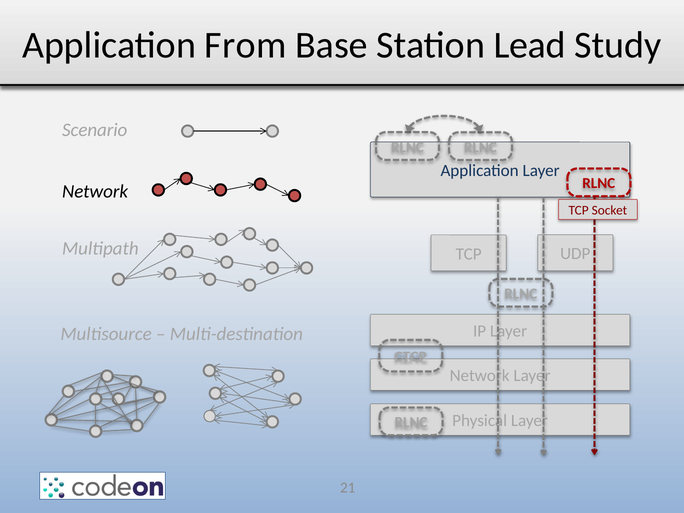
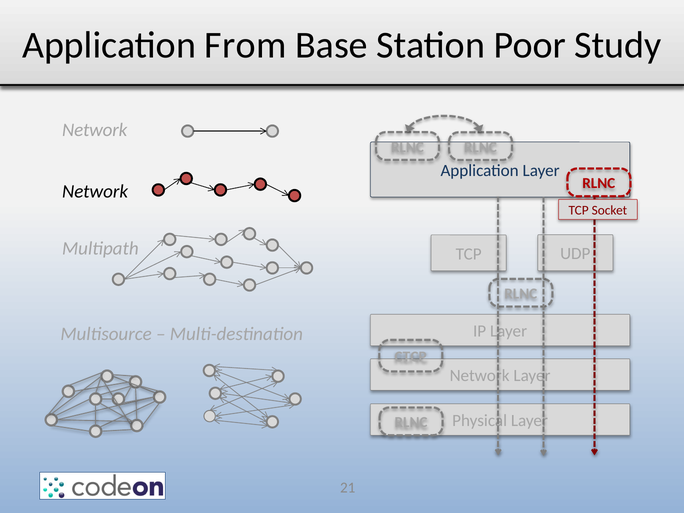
Lead: Lead -> Poor (530, 45)
Scenario: Scenario -> Network (95, 130)
